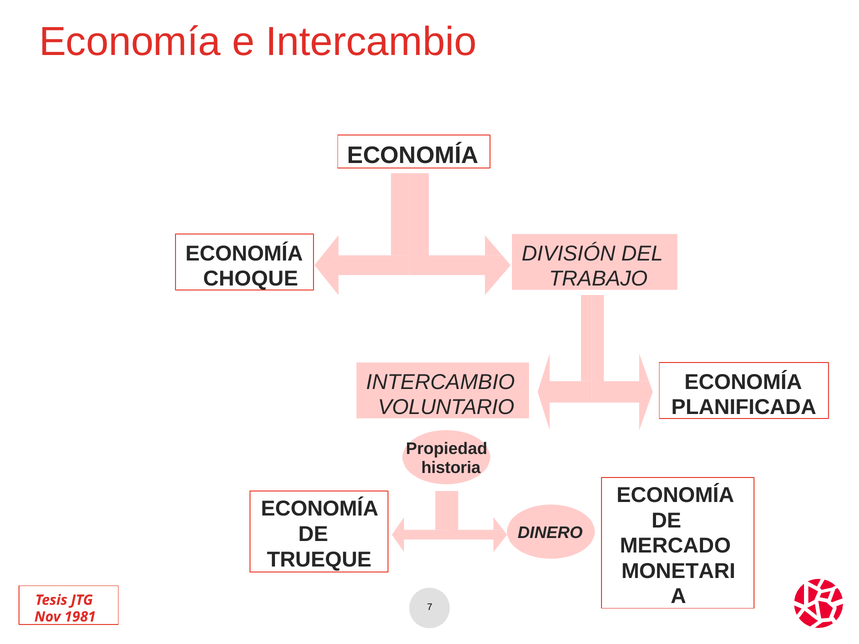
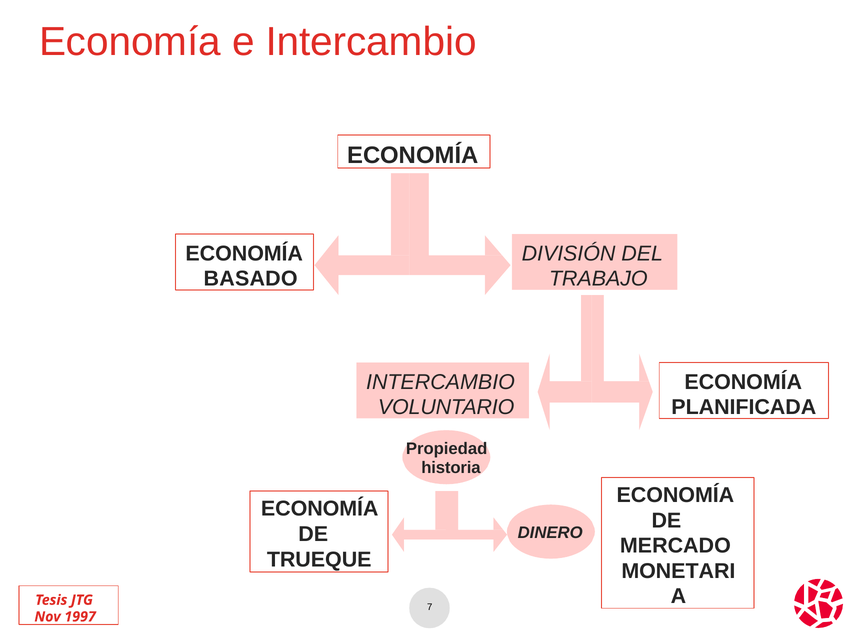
CHOQUE: CHOQUE -> BASADO (251, 279)
1981: 1981 -> 1997 (80, 617)
